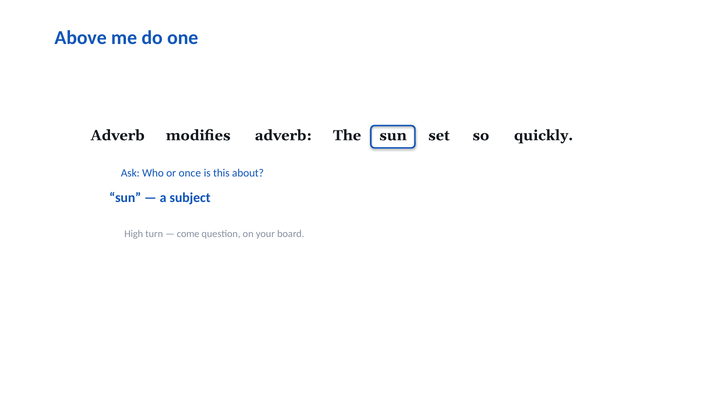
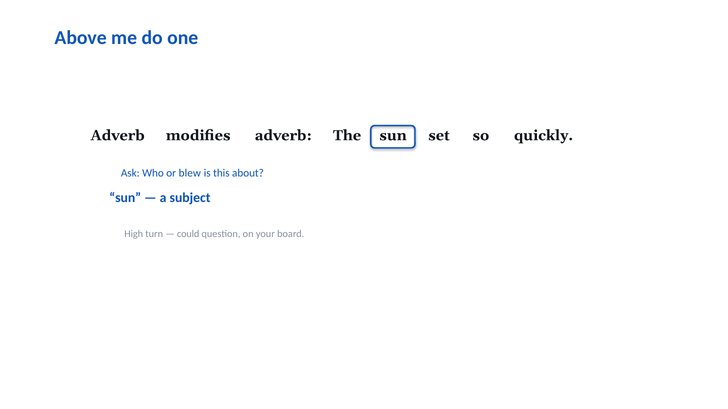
once: once -> blew (190, 173)
come: come -> could (188, 234)
